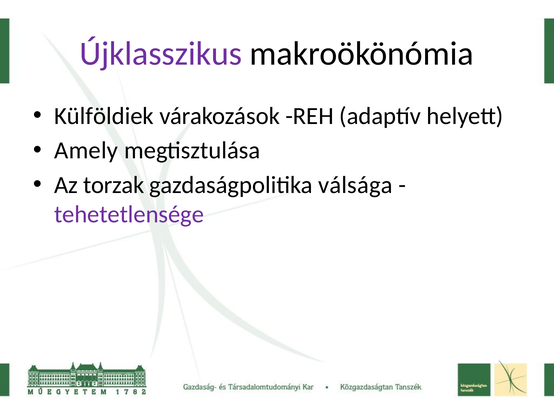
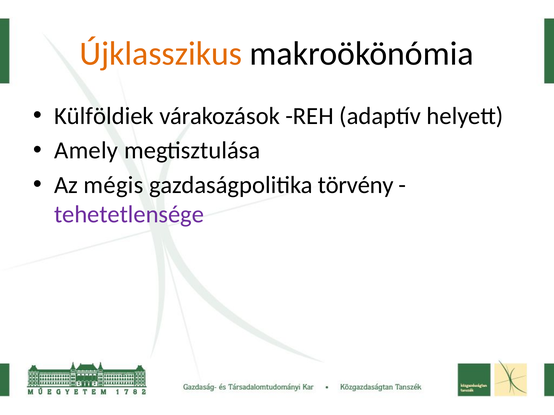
Újklasszikus colour: purple -> orange (161, 54)
torzak: torzak -> mégis (114, 185)
válsága: válsága -> törvény (356, 185)
